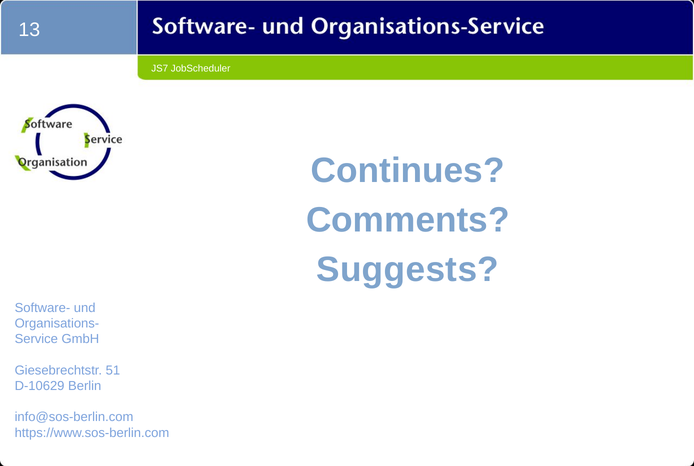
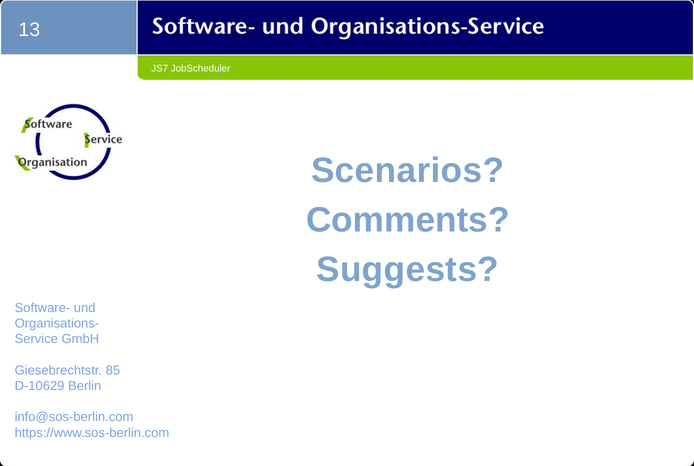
Continues: Continues -> Scenarios (408, 171)
51: 51 -> 85 (113, 370)
